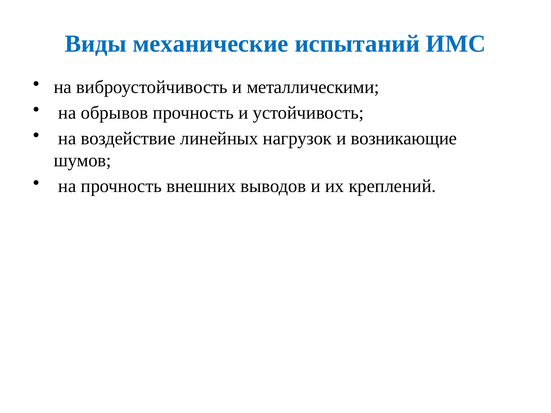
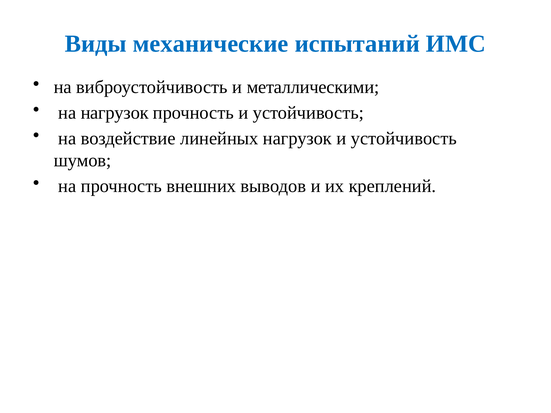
на обрывов: обрывов -> нагрузок (115, 113)
нагрузок и возникающие: возникающие -> устойчивость (404, 139)
